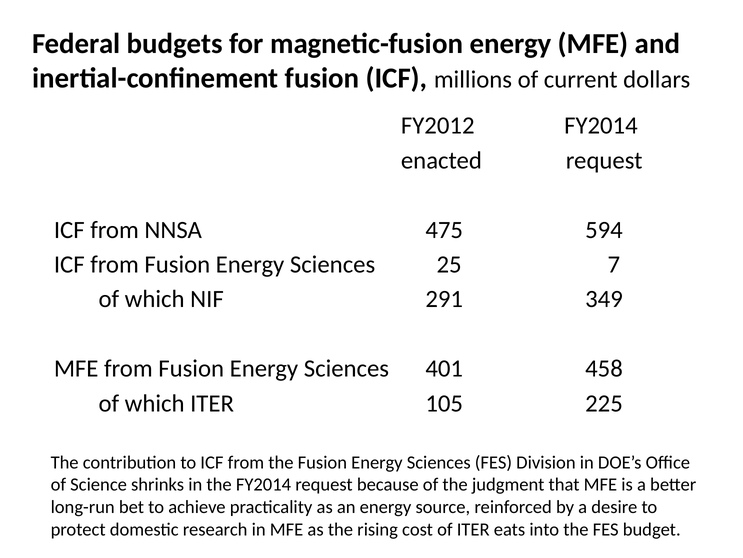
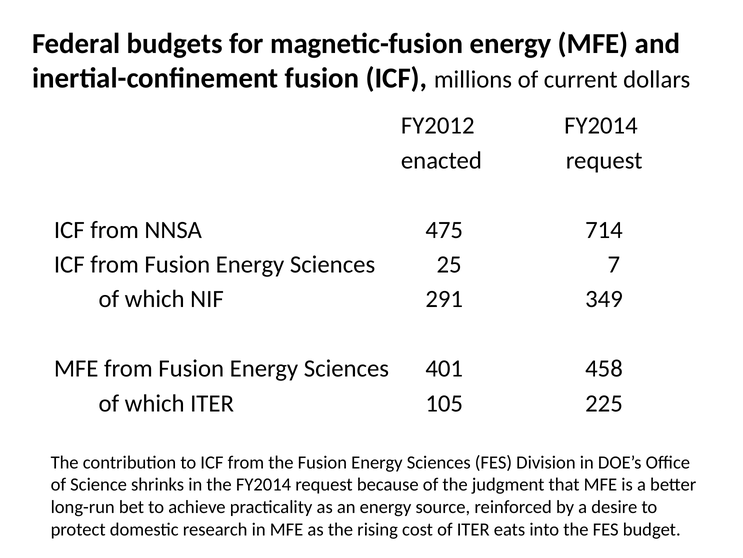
594: 594 -> 714 (604, 230)
